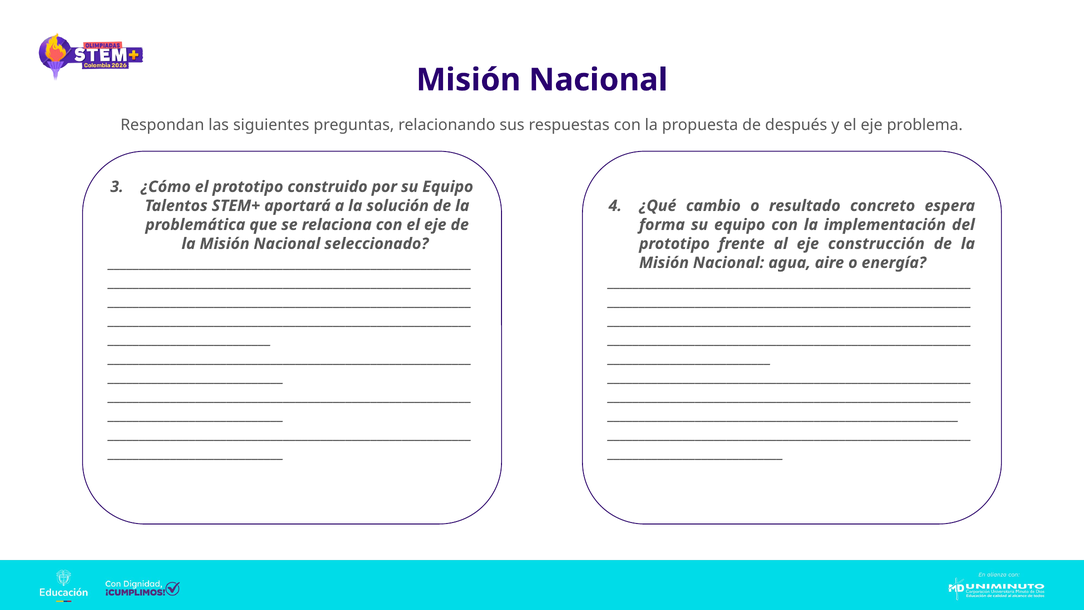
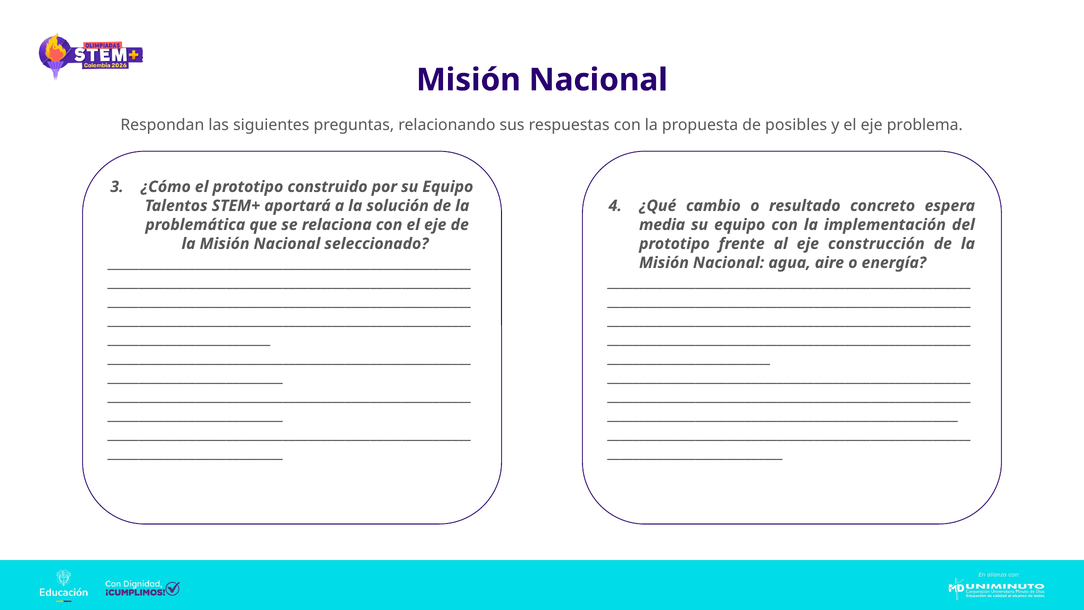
después: después -> posibles (796, 125)
forma: forma -> media (662, 225)
